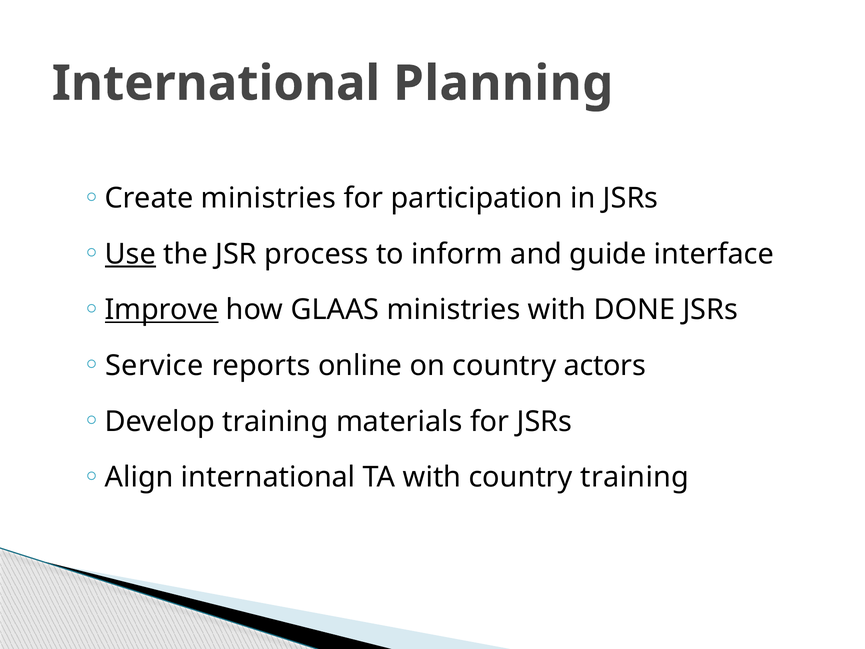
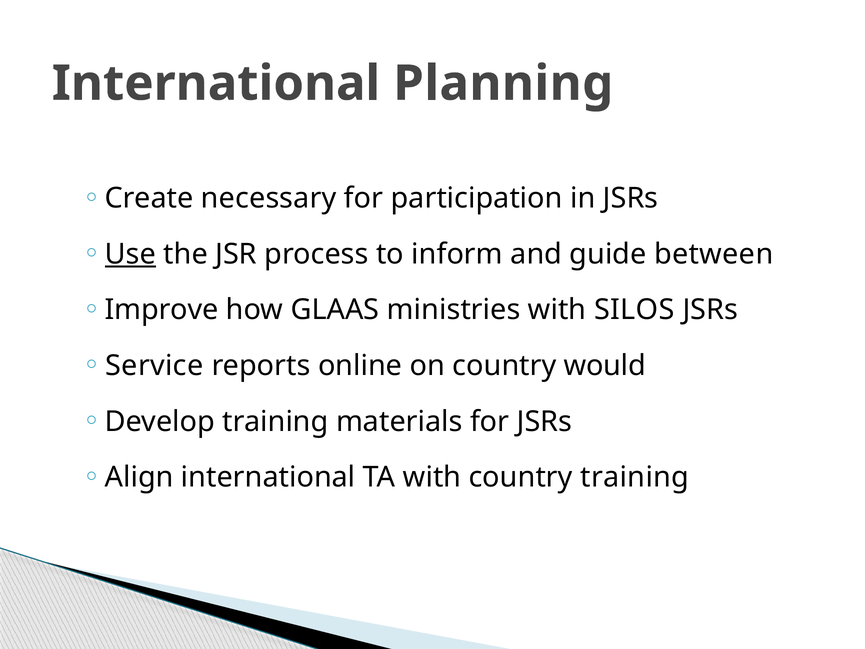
Create ministries: ministries -> necessary (269, 198)
interface: interface -> between (714, 254)
Improve underline: present -> none (162, 310)
DONE: DONE -> SILOS (634, 310)
actors: actors -> would (605, 366)
